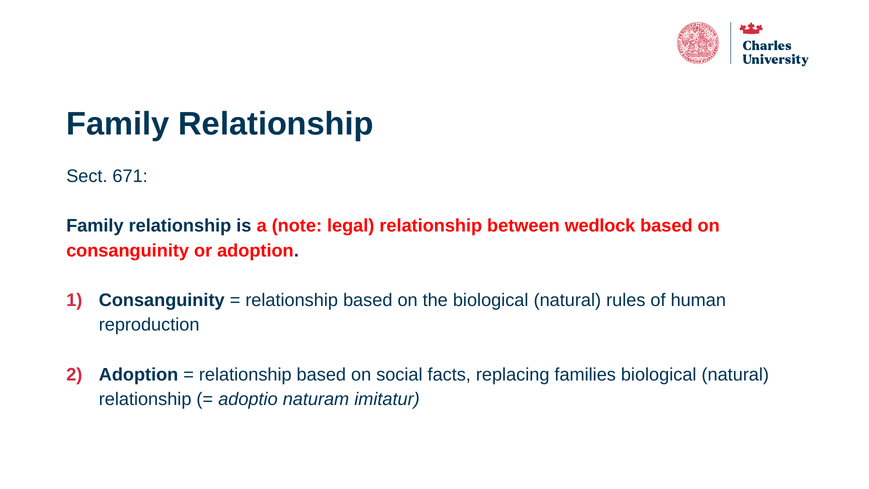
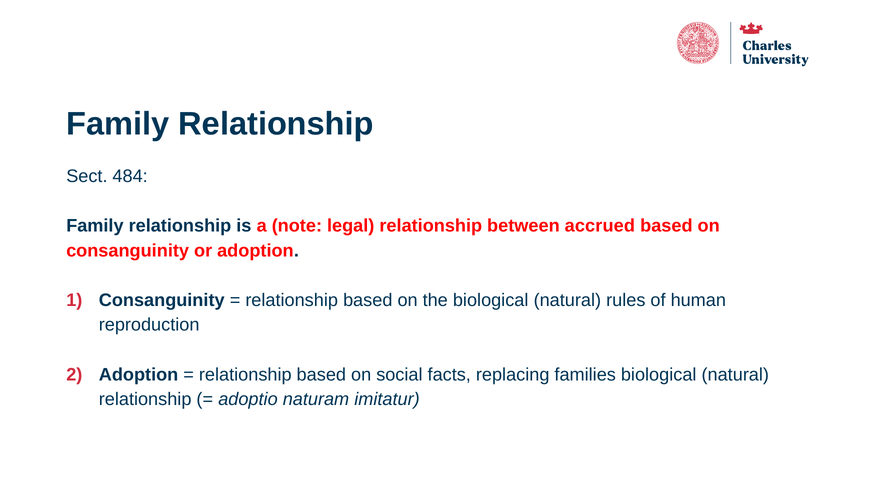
671: 671 -> 484 (130, 176)
wedlock: wedlock -> accrued (600, 226)
